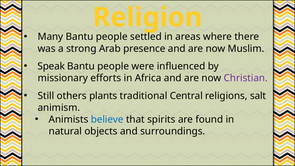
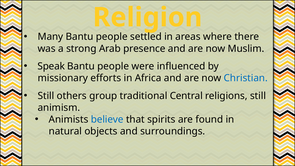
Christian colour: purple -> blue (246, 78)
plants: plants -> group (103, 96)
religions salt: salt -> still (258, 96)
